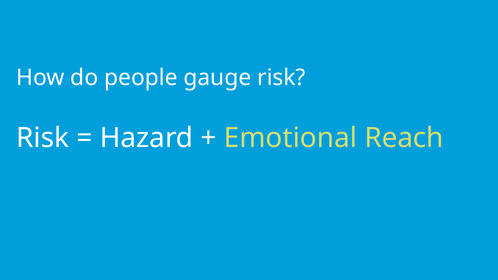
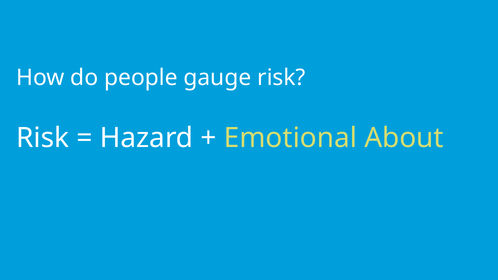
Reach: Reach -> About (404, 138)
